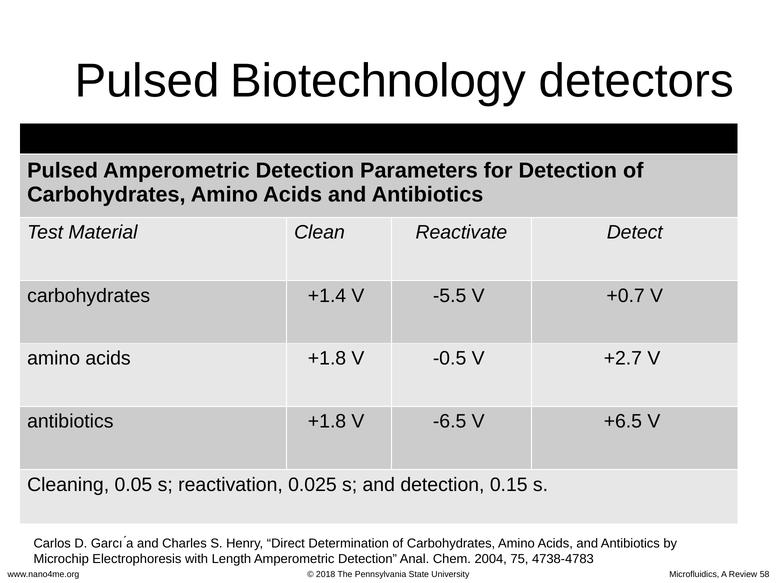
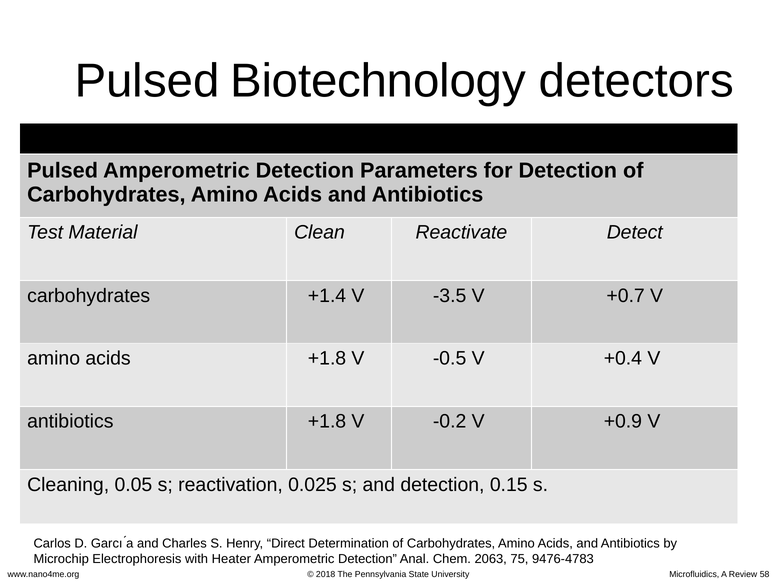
-5.5: -5.5 -> -3.5 (450, 296)
+2.7: +2.7 -> +0.4 (623, 358)
-6.5: -6.5 -> -0.2 (450, 421)
+6.5: +6.5 -> +0.9 (623, 421)
Length: Length -> Heater (231, 559)
2004: 2004 -> 2063 (491, 559)
4738-4783: 4738-4783 -> 9476-4783 (563, 559)
